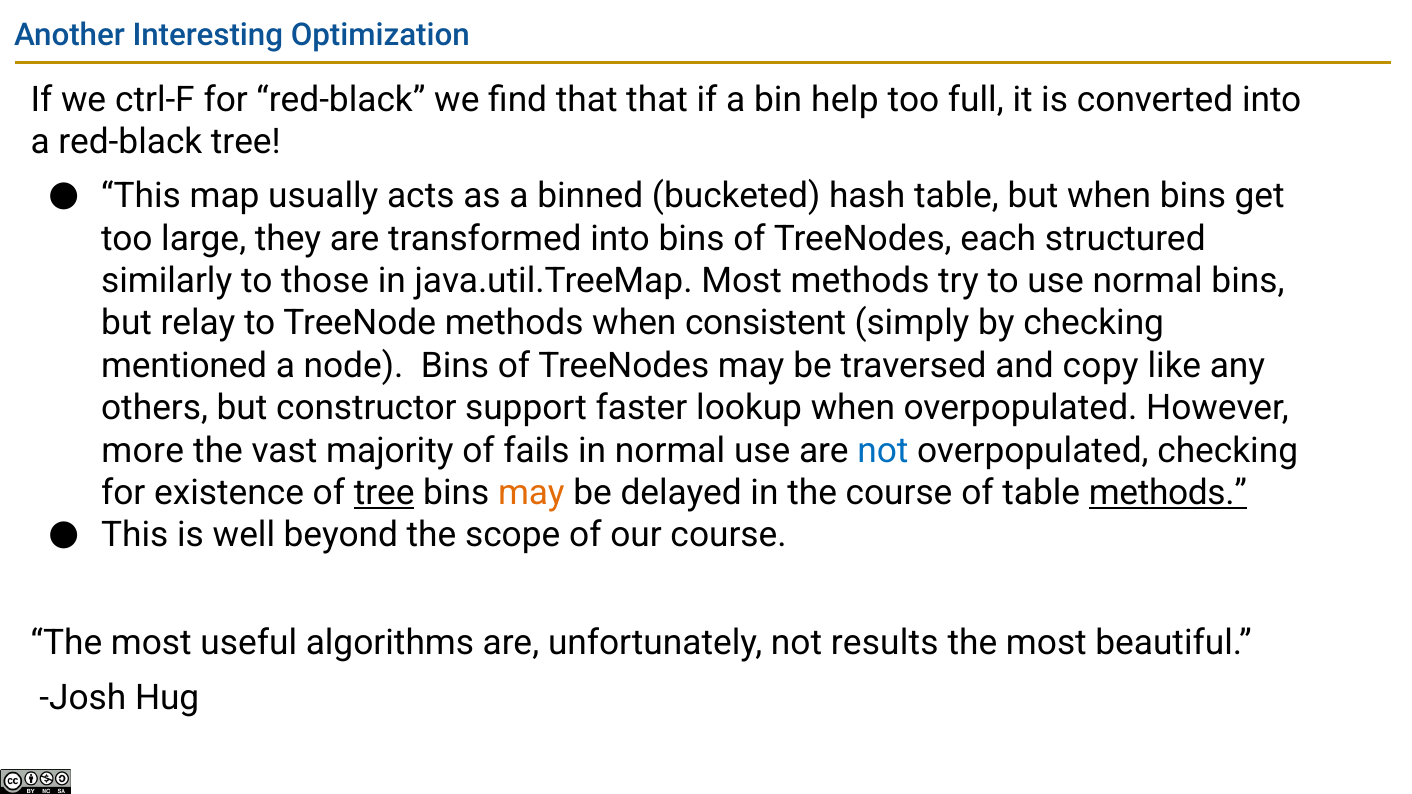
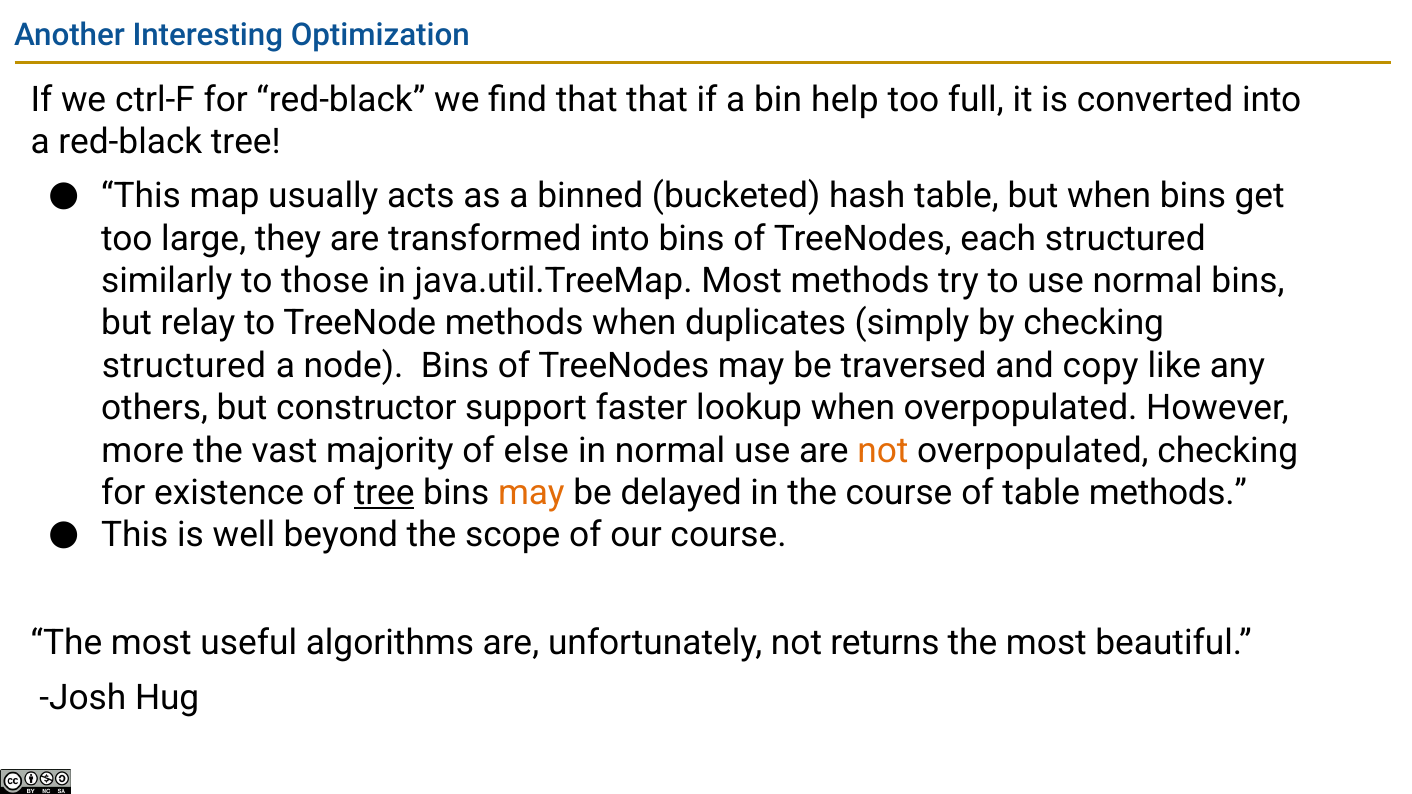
consistent: consistent -> duplicates (766, 323)
mentioned: mentioned -> structured (184, 366)
fails: fails -> else (536, 451)
not colour: blue -> orange (883, 451)
methods underline: present -> none (1168, 493)
results: results -> returns (885, 644)
